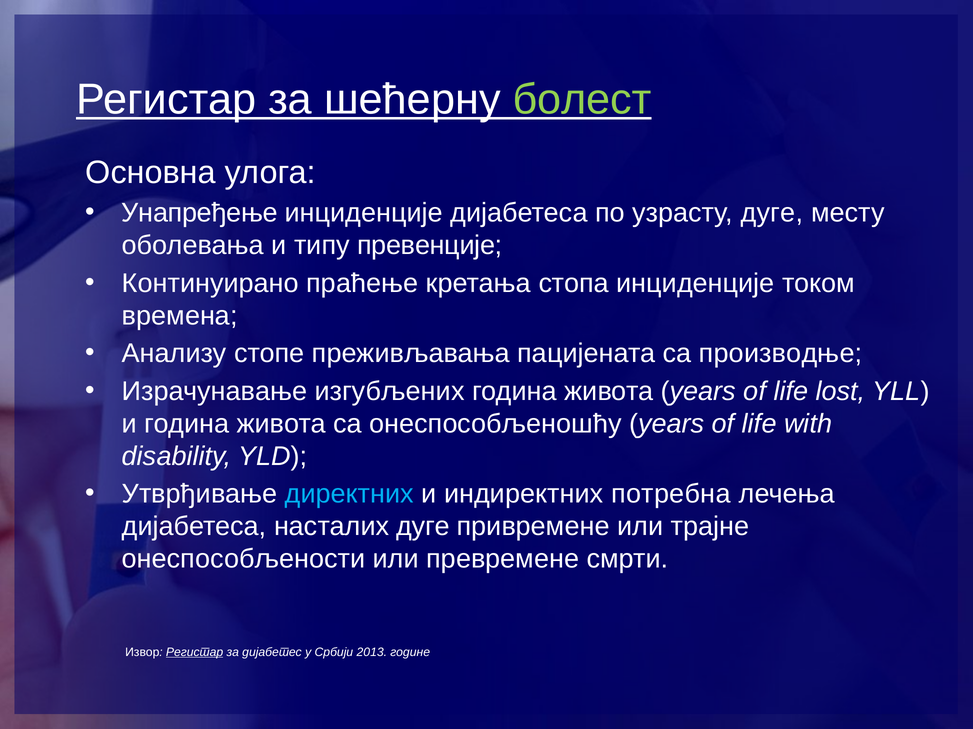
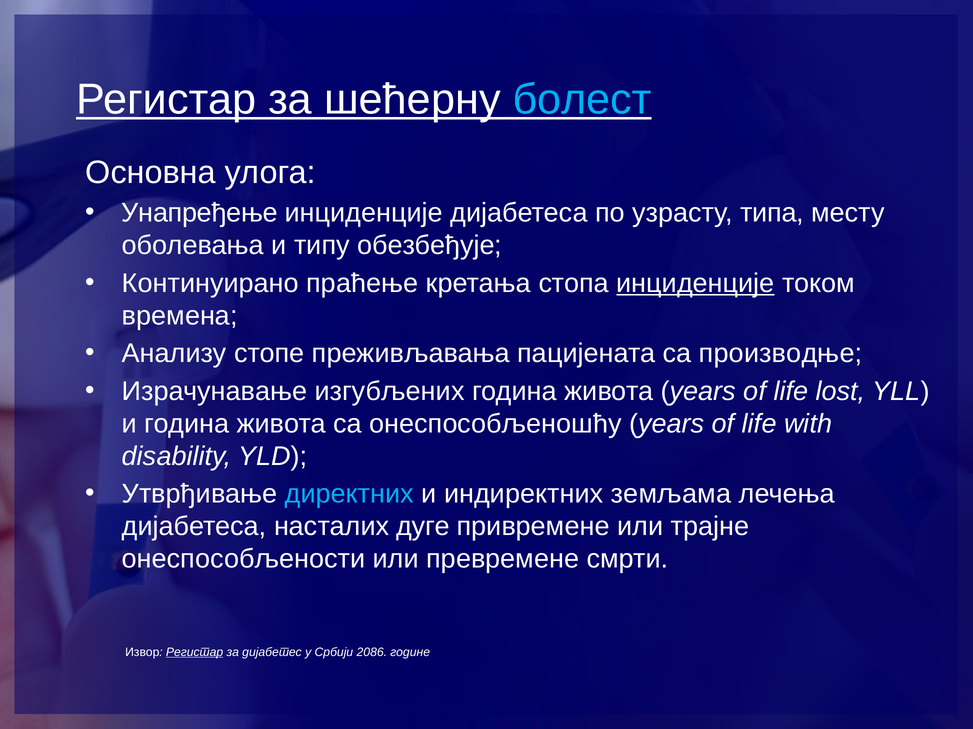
болест colour: light green -> light blue (582, 99)
узрасту дуге: дуге -> типа (772, 213)
превенције: превенције -> обезбеђује (430, 246)
инциденције underline: none -> present (695, 284)
потребна: потребна -> земљама (671, 494)
2013: 2013 -> 2086 (372, 653)
